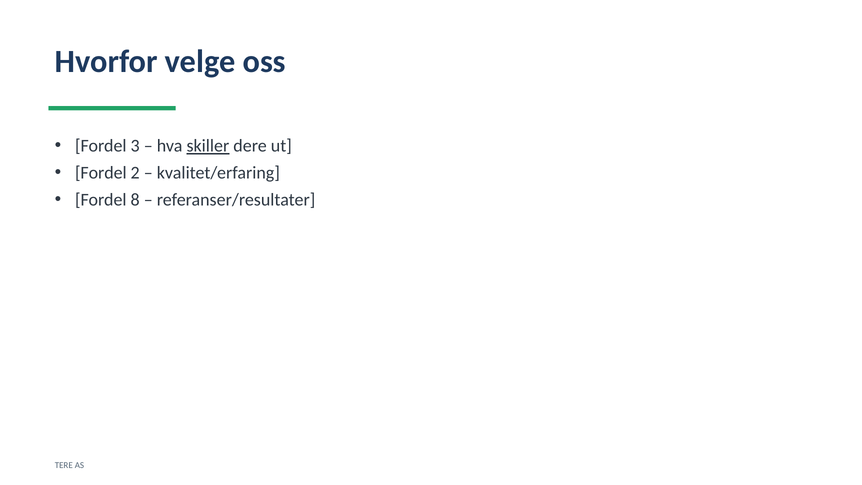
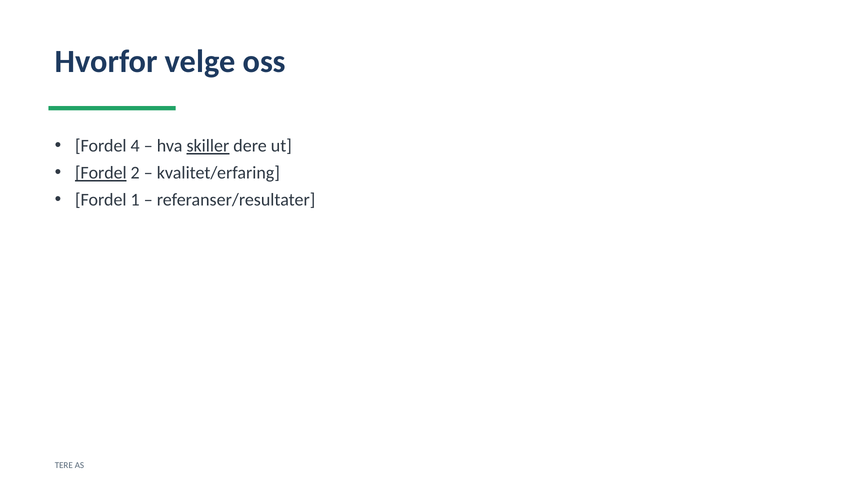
3: 3 -> 4 (135, 146)
Fordel underline: none -> present (101, 173)
8: 8 -> 1 (135, 200)
